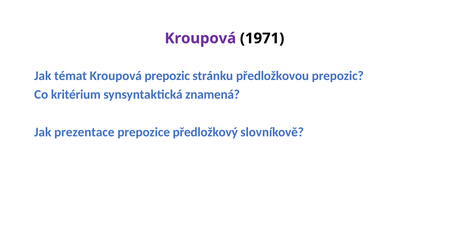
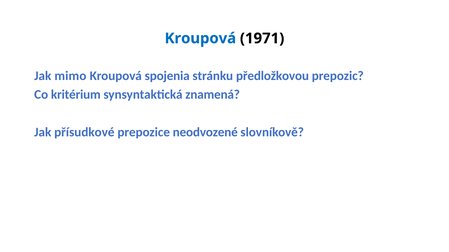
Kroupová colour: purple -> blue (200, 38)
témat: témat -> mimo (70, 76)
Kroupová prepozic: prepozic -> spojenia (167, 76)
prezentace: prezentace -> přísudkové (84, 132)
předložkový: předložkový -> neodvozené (205, 132)
